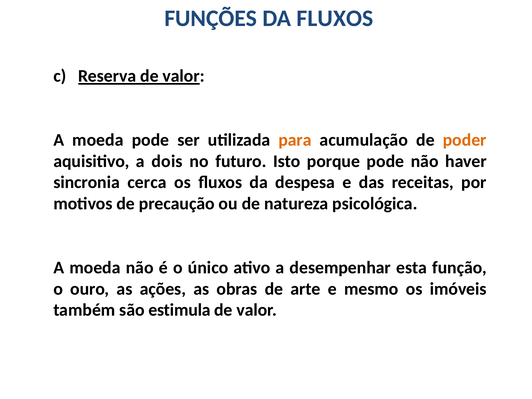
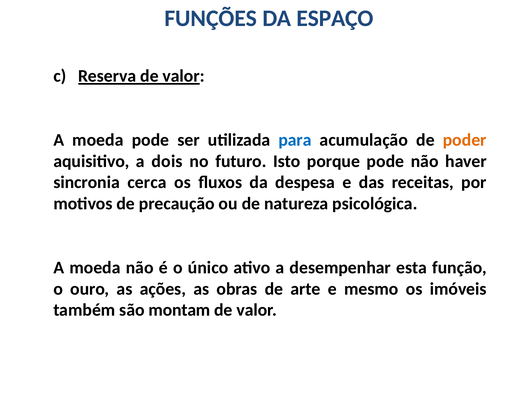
DA FLUXOS: FLUXOS -> ESPAÇO (335, 18)
para colour: orange -> blue (295, 140)
estimula: estimula -> montam (179, 310)
